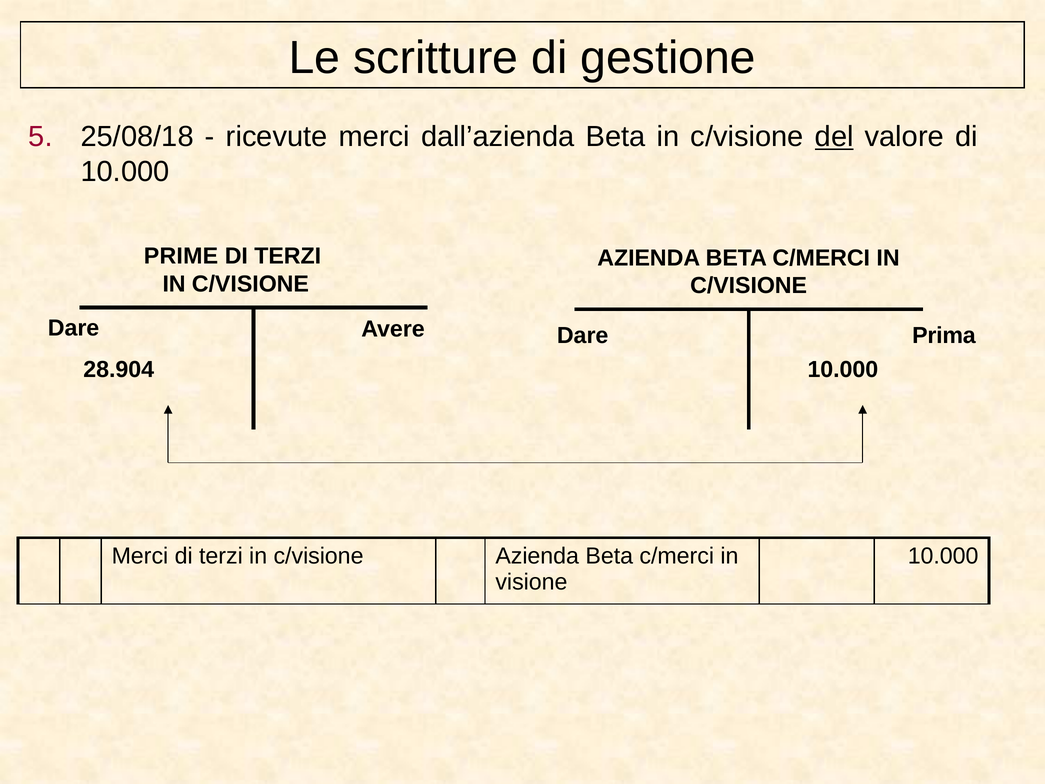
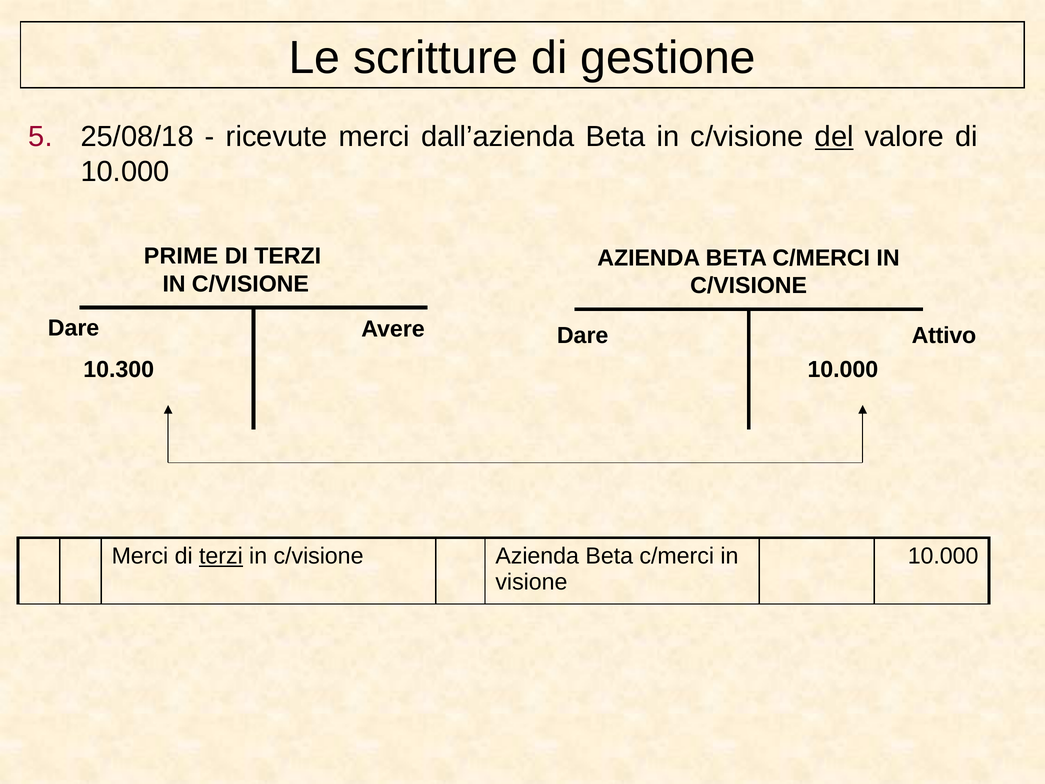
Prima: Prima -> Attivo (944, 335)
28.904: 28.904 -> 10.300 (119, 370)
terzi underline: none -> present (221, 556)
